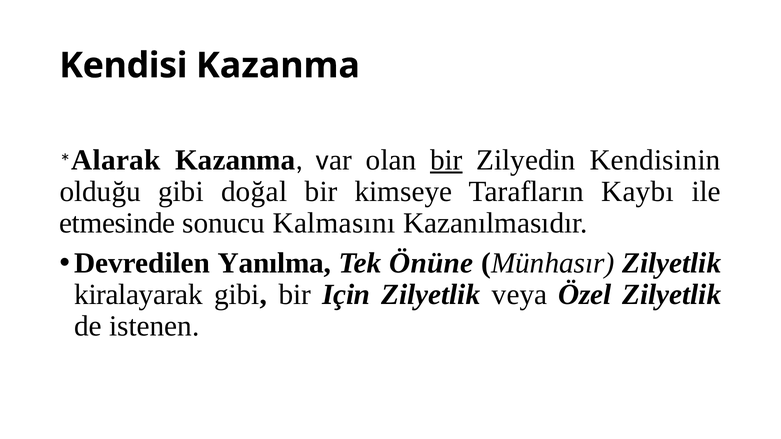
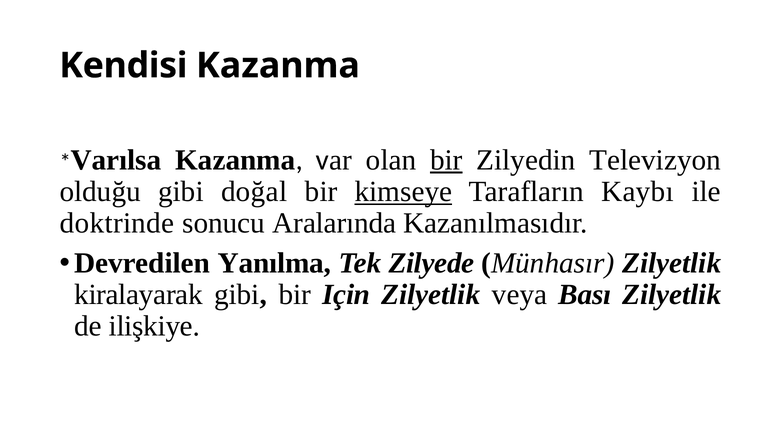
Alarak: Alarak -> Varılsa (116, 160)
Kendisinin: Kendisinin -> Televizyon (655, 160)
kimseye underline: none -> present (403, 192)
etmesinde: etmesinde -> doktrinde (117, 223)
Kalmasını: Kalmasını -> Aralarında (334, 223)
Önüne: Önüne -> Zilyede (431, 263)
Özel: Özel -> Bası (585, 295)
istenen: istenen -> ilişkiye (154, 326)
